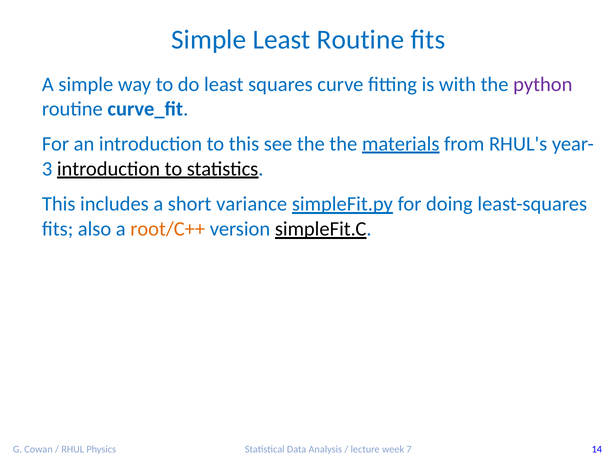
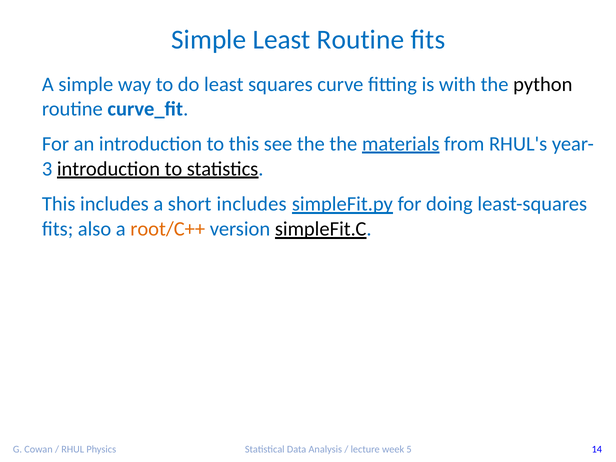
python colour: purple -> black (543, 84)
short variance: variance -> includes (252, 204)
7: 7 -> 5 (409, 450)
